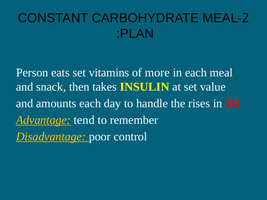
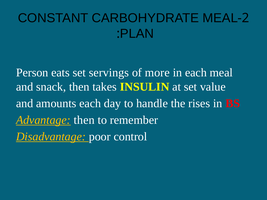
vitamins: vitamins -> servings (109, 73)
Advantage tend: tend -> then (84, 120)
